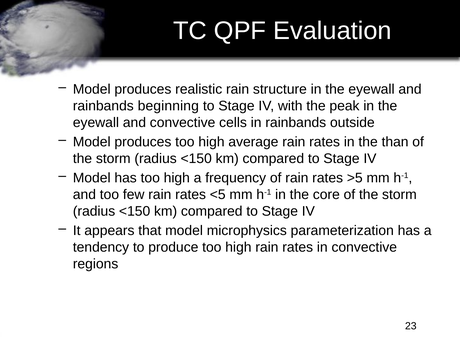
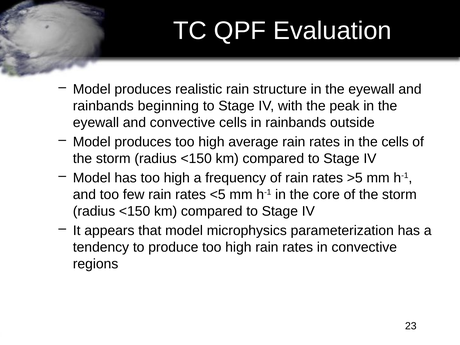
the than: than -> cells (395, 142)
